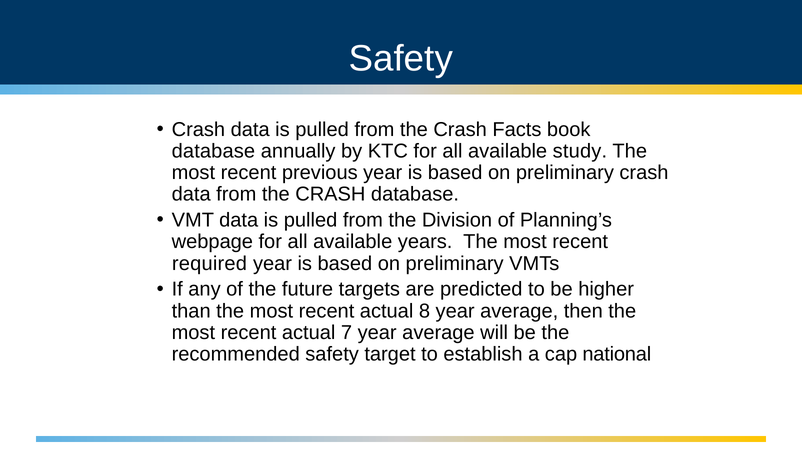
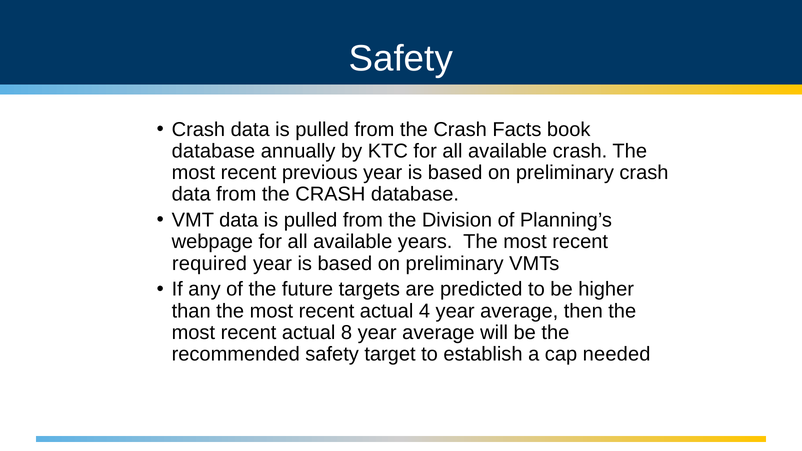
available study: study -> crash (580, 151)
8: 8 -> 4 (425, 311)
7: 7 -> 8 (347, 333)
national: national -> needed (617, 354)
